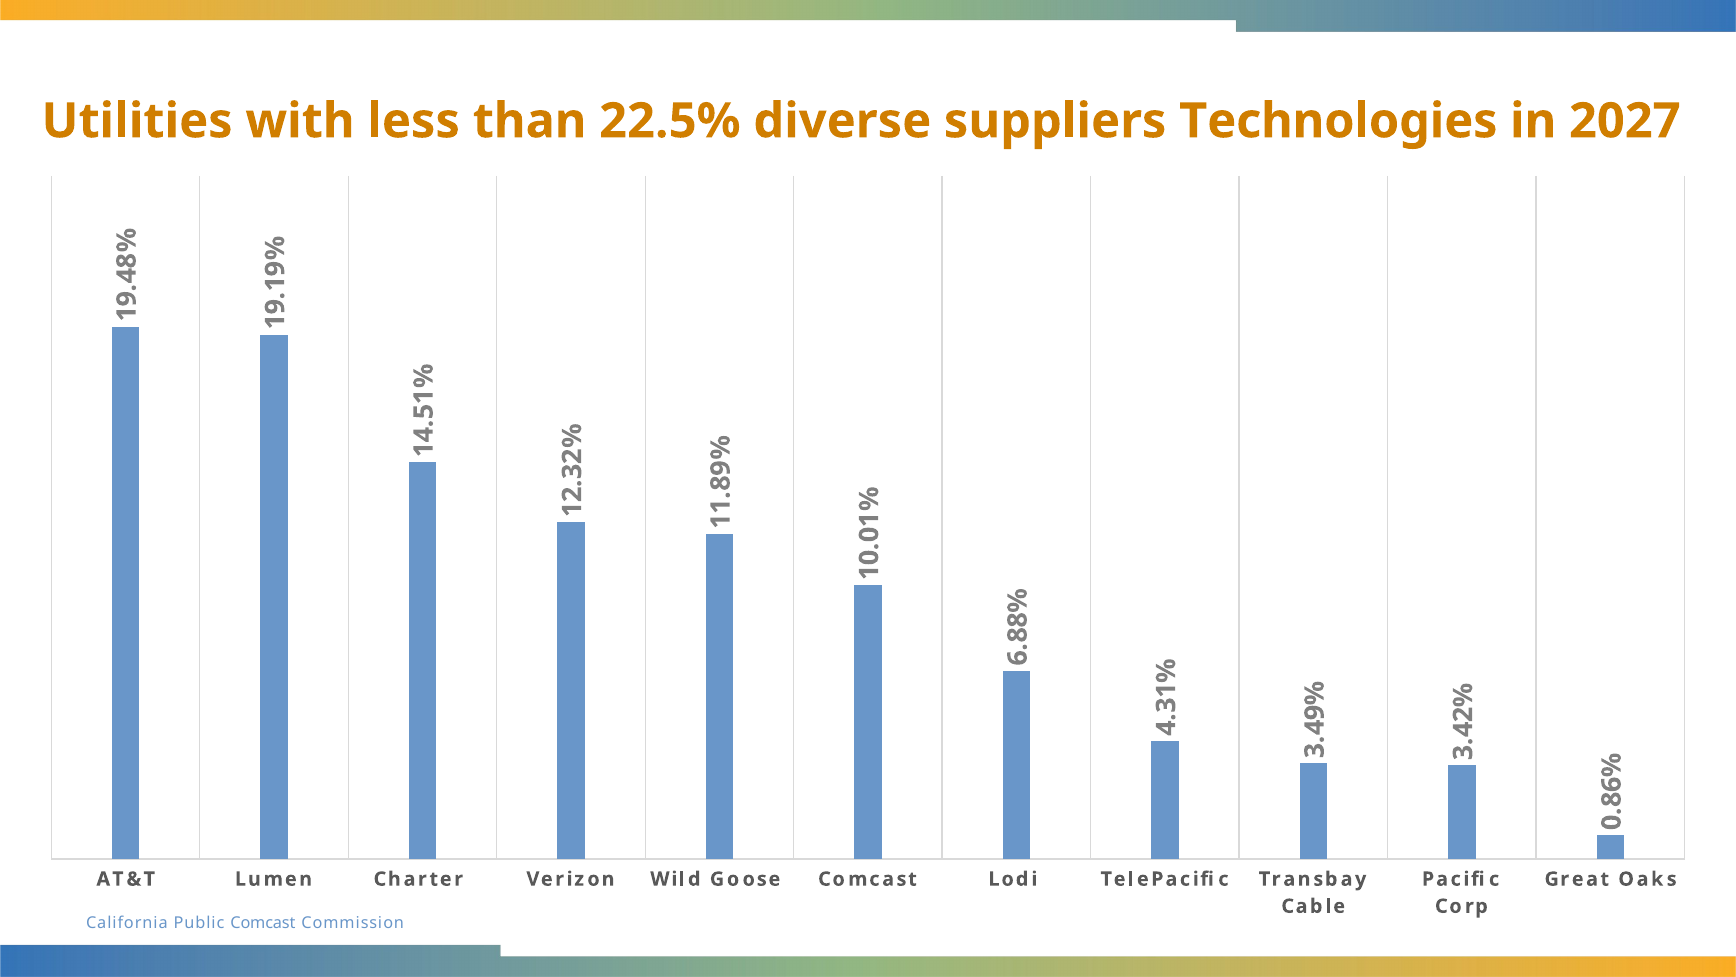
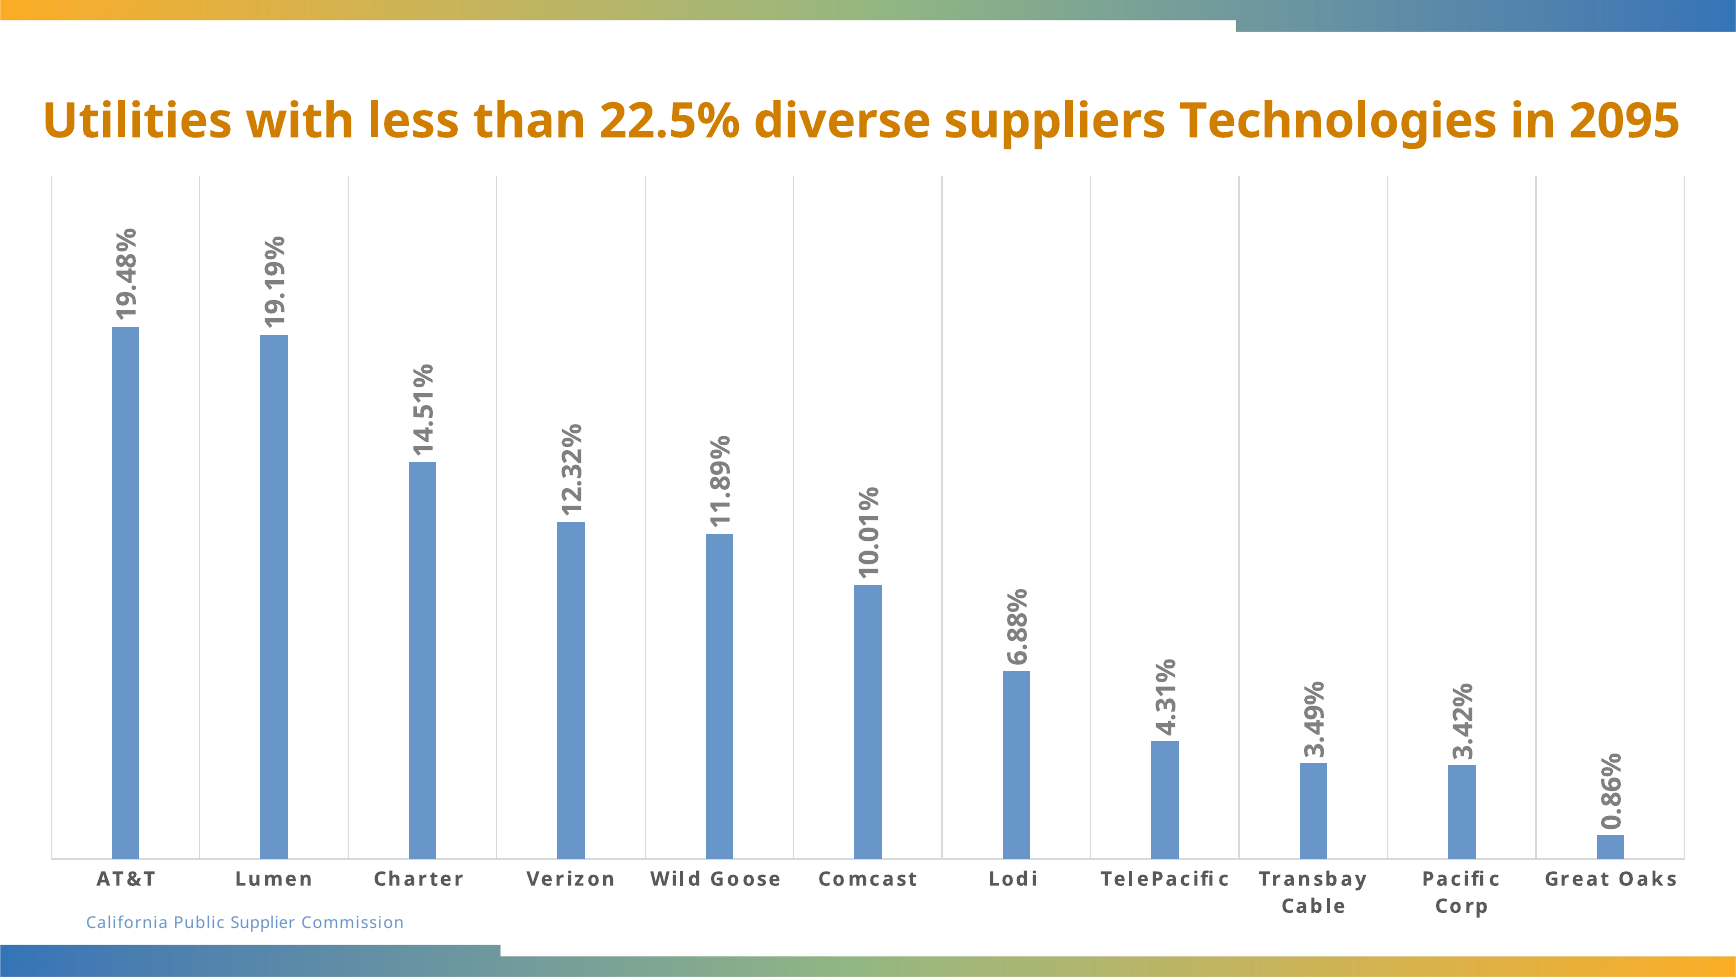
2027: 2027 -> 2095 (1625, 121)
Comcast: Comcast -> Supplier (263, 922)
